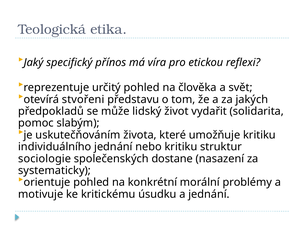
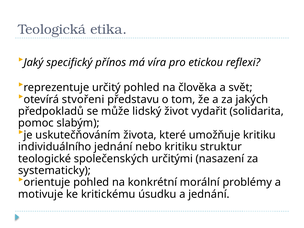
sociologie: sociologie -> teologické (45, 159)
dostane: dostane -> určitými (172, 159)
